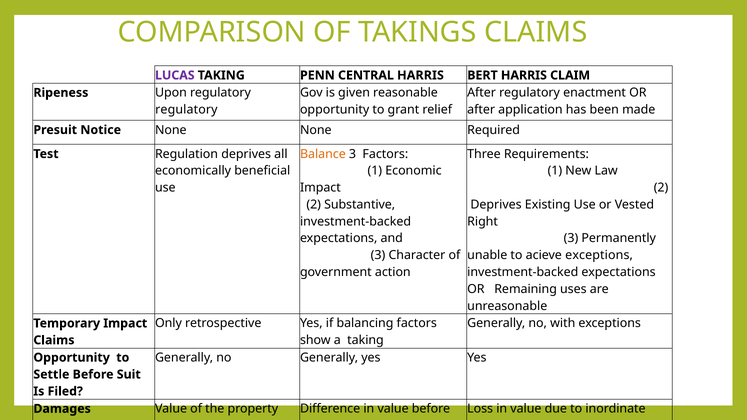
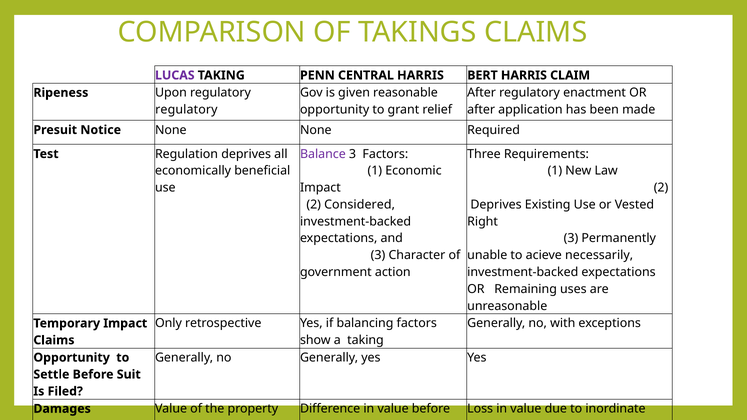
Balance colour: orange -> purple (323, 154)
Substantive: Substantive -> Considered (360, 205)
acieve exceptions: exceptions -> necessarily (599, 255)
